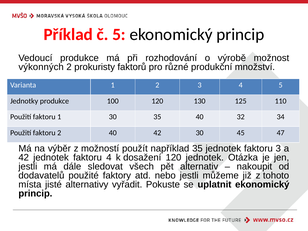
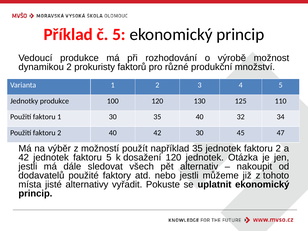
výkonných: výkonných -> dynamikou (41, 67)
jednotek faktoru 3: 3 -> 2 (278, 148)
faktoru 4: 4 -> 5 (109, 158)
